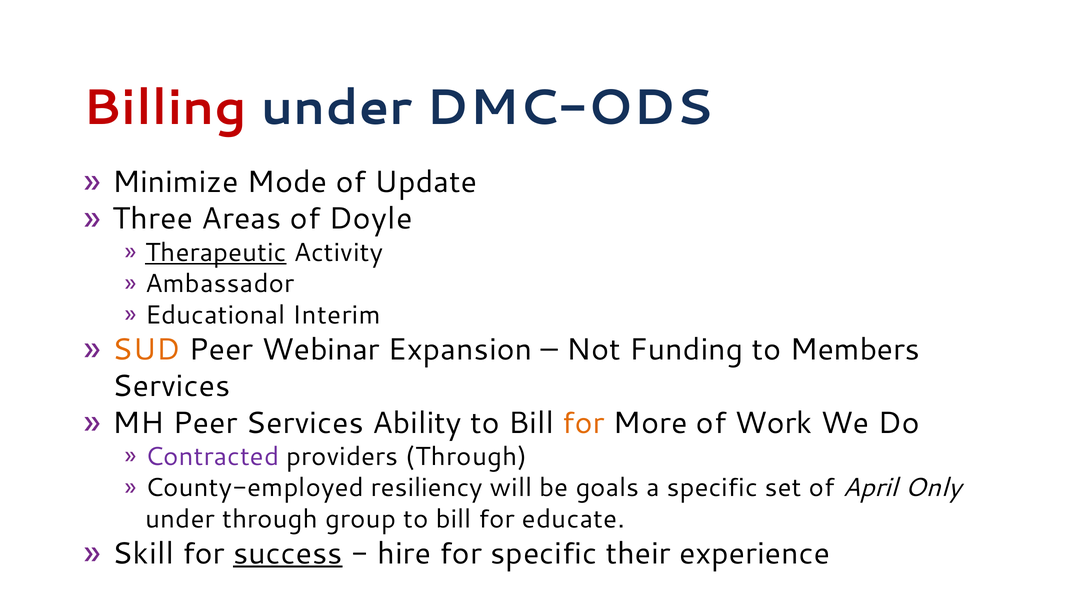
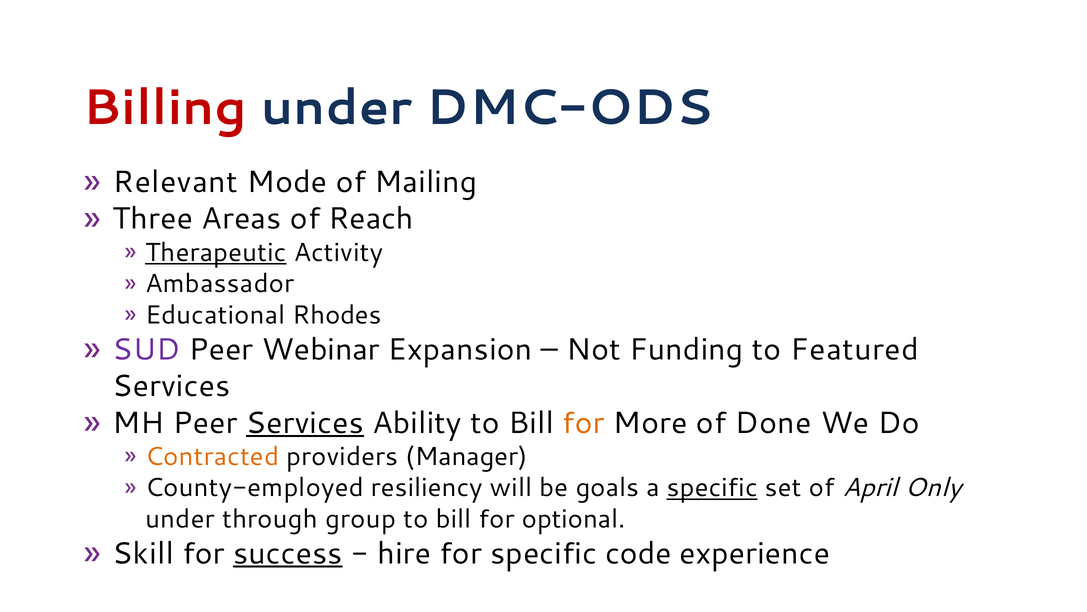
Minimize: Minimize -> Relevant (175, 182)
Update: Update -> Mailing (426, 182)
Doyle: Doyle -> Reach (371, 219)
Interim: Interim -> Rhodes (337, 315)
SUD colour: orange -> purple (146, 349)
Members: Members -> Featured (855, 349)
Services underline: none -> present (305, 423)
Work: Work -> Done (773, 423)
Contracted colour: purple -> orange (212, 456)
providers Through: Through -> Manager (467, 456)
specific underline: none -> present (712, 487)
educate: educate -> optional (574, 519)
their: their -> code (638, 553)
